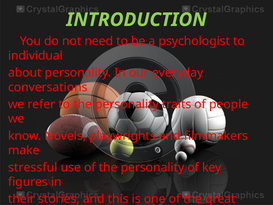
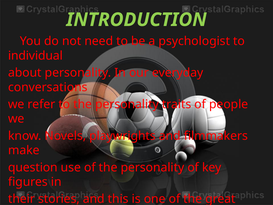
stressful: stressful -> question (33, 167)
